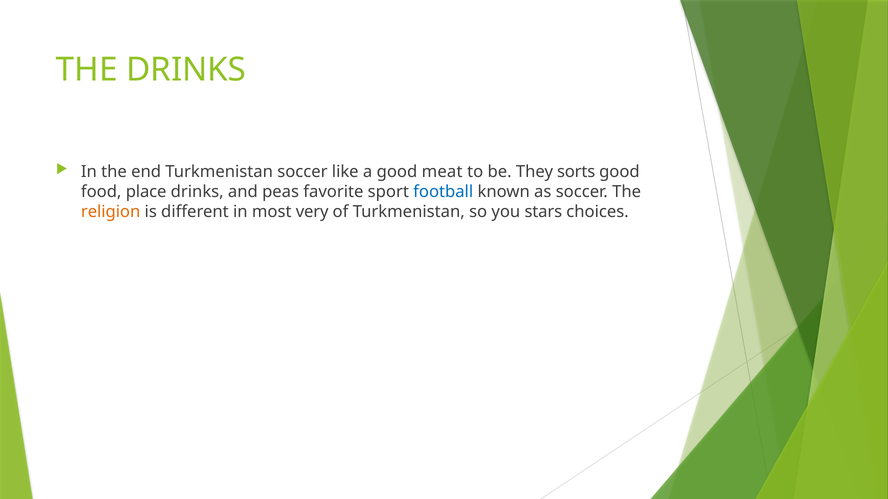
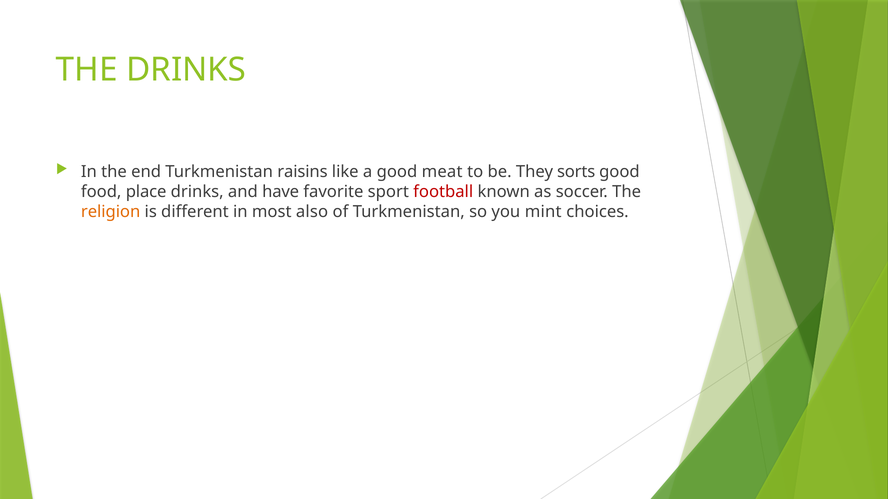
Turkmenistan soccer: soccer -> raisins (302, 172)
peas: peas -> have (281, 192)
football colour: blue -> red (443, 192)
very: very -> also (312, 212)
stars: stars -> mint (543, 212)
